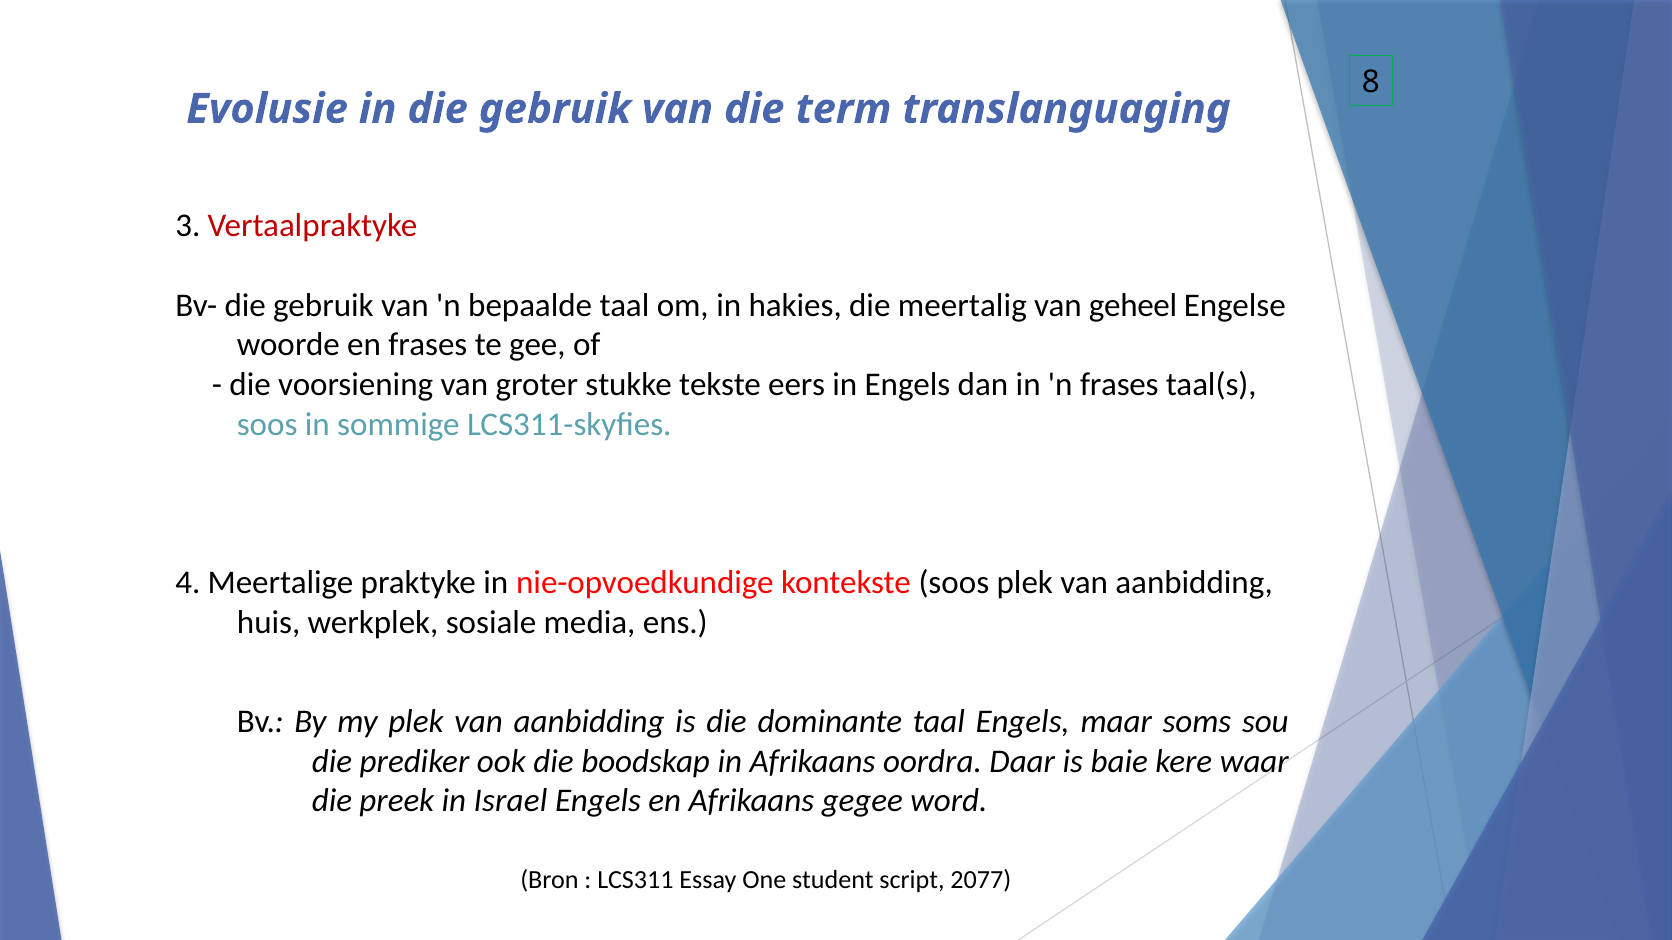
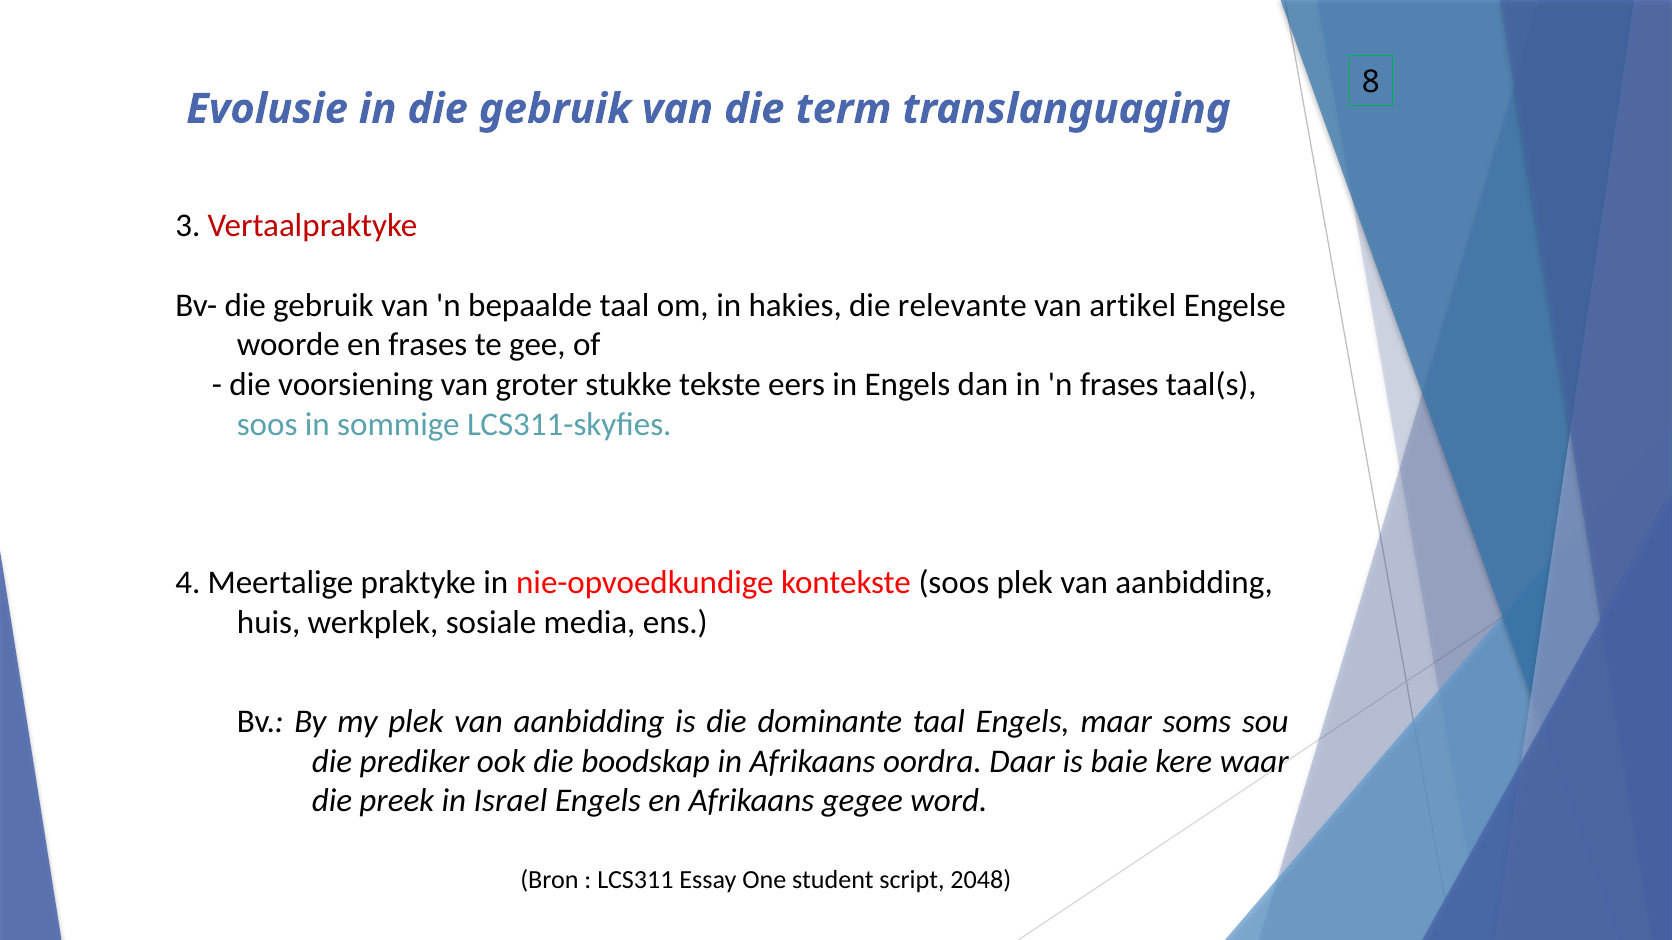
meertalig: meertalig -> relevante (962, 305)
geheel: geheel -> artikel (1133, 305)
2077: 2077 -> 2048 (981, 880)
